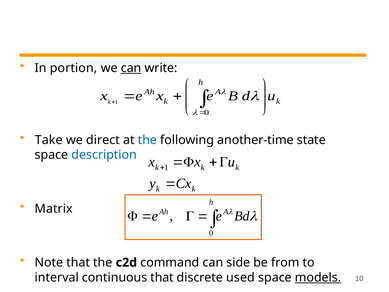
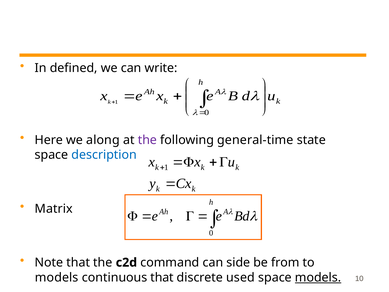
portion: portion -> defined (74, 68)
can underline: present -> none (131, 68)
Take: Take -> Here (49, 140)
direct: direct -> along (103, 140)
the colour: blue -> purple (147, 140)
another-time: another-time -> general-time (255, 140)
interval: interval -> models (57, 277)
